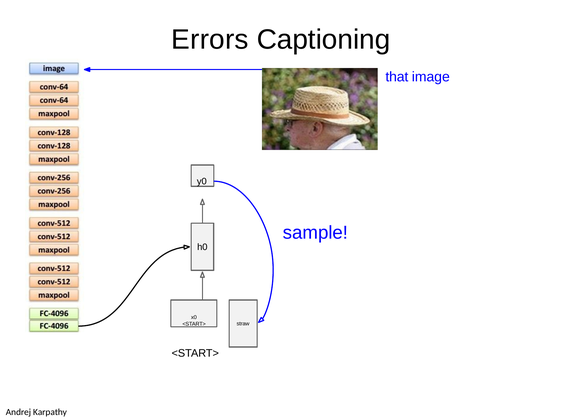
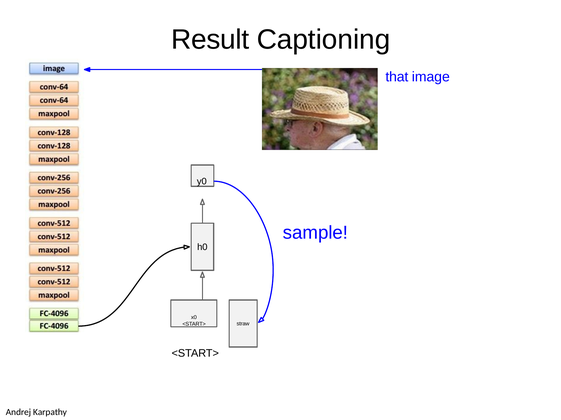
Errors: Errors -> Result (210, 40)
